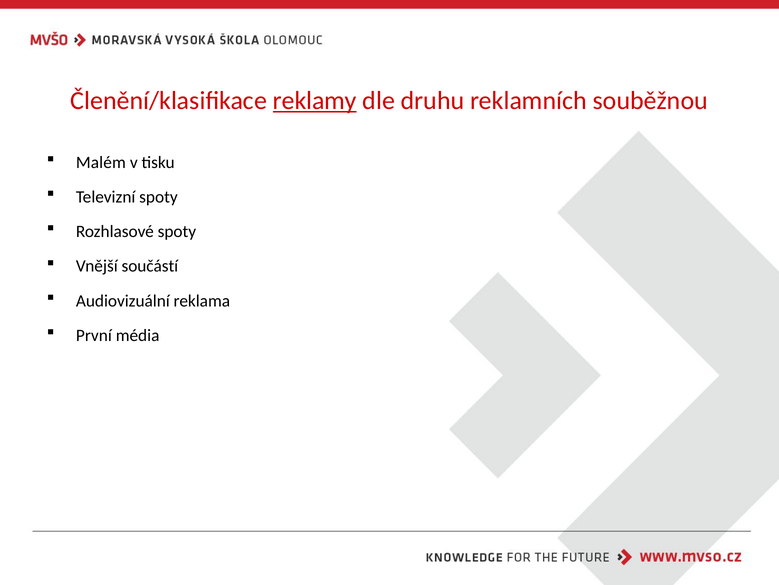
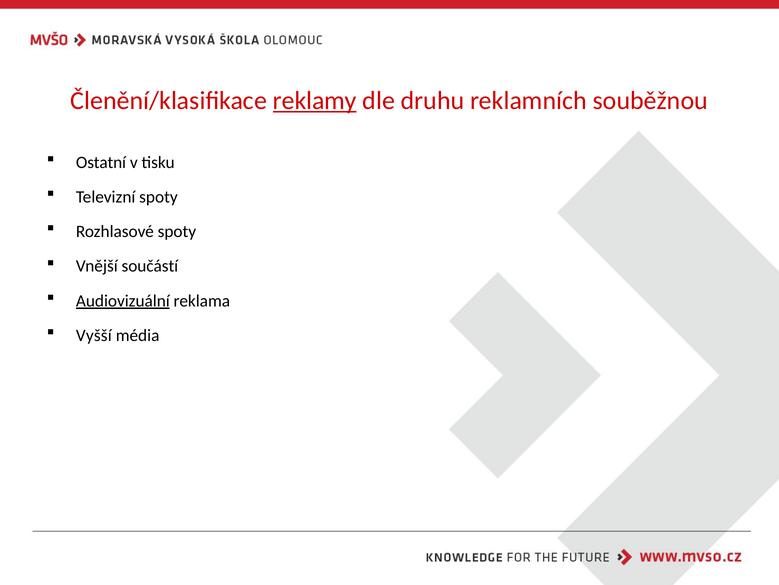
Malém: Malém -> Ostatní (101, 162)
Audiovizuální underline: none -> present (123, 300)
První: První -> Vyšší (94, 335)
